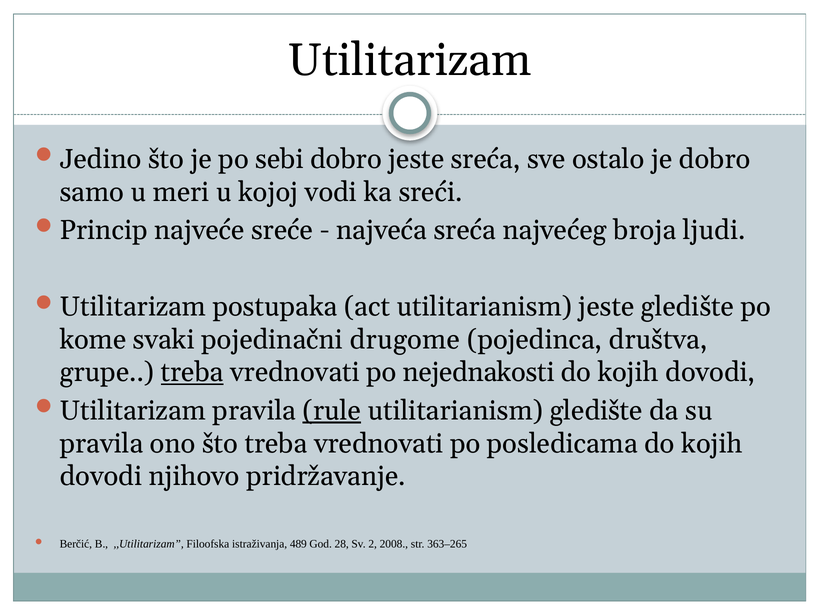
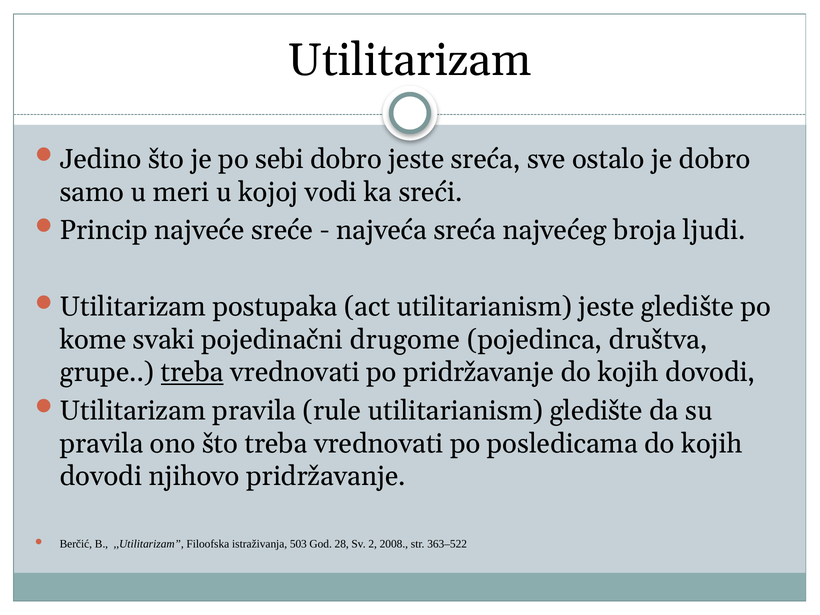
po nejednakosti: nejednakosti -> pridržavanje (479, 372)
rule underline: present -> none (332, 411)
489: 489 -> 503 (298, 544)
363–265: 363–265 -> 363–522 (447, 544)
